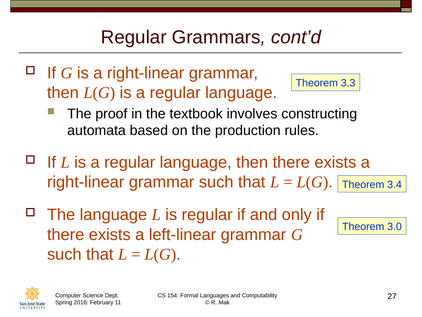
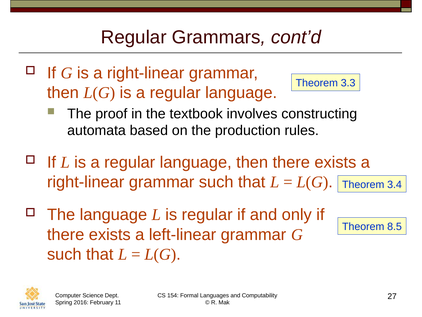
3.0: 3.0 -> 8.5 (395, 226)
